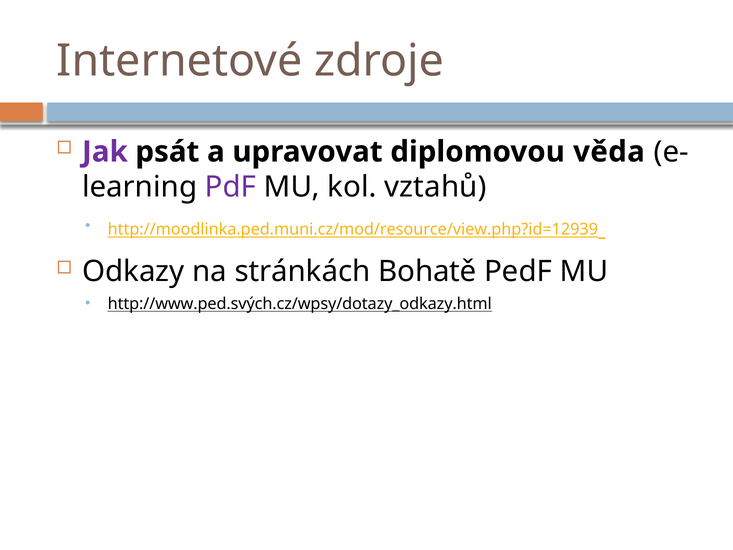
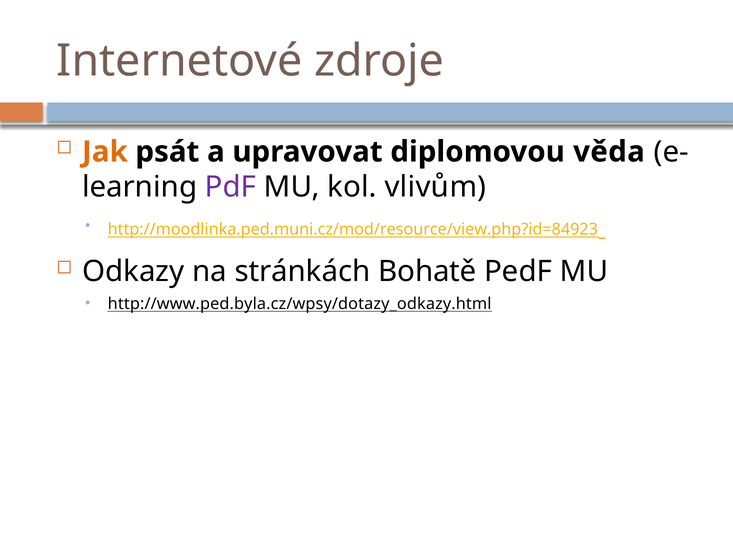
Jak colour: purple -> orange (105, 152)
vztahů: vztahů -> vlivům (435, 187)
http://moodlinka.ped.muni.cz/mod/resource/view.php?id=12939: http://moodlinka.ped.muni.cz/mod/resource/view.php?id=12939 -> http://moodlinka.ped.muni.cz/mod/resource/view.php?id=84923 (353, 230)
http://www.ped.svých.cz/wpsy/dotazy_odkazy.html: http://www.ped.svých.cz/wpsy/dotazy_odkazy.html -> http://www.ped.byla.cz/wpsy/dotazy_odkazy.html (300, 304)
